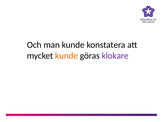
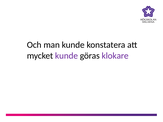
kunde colour: orange -> purple (67, 56)
